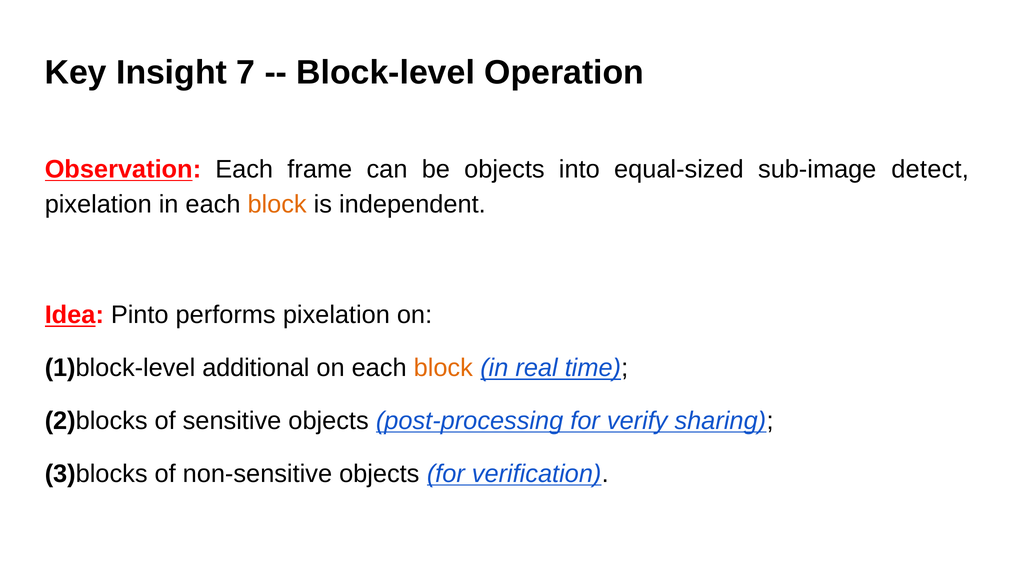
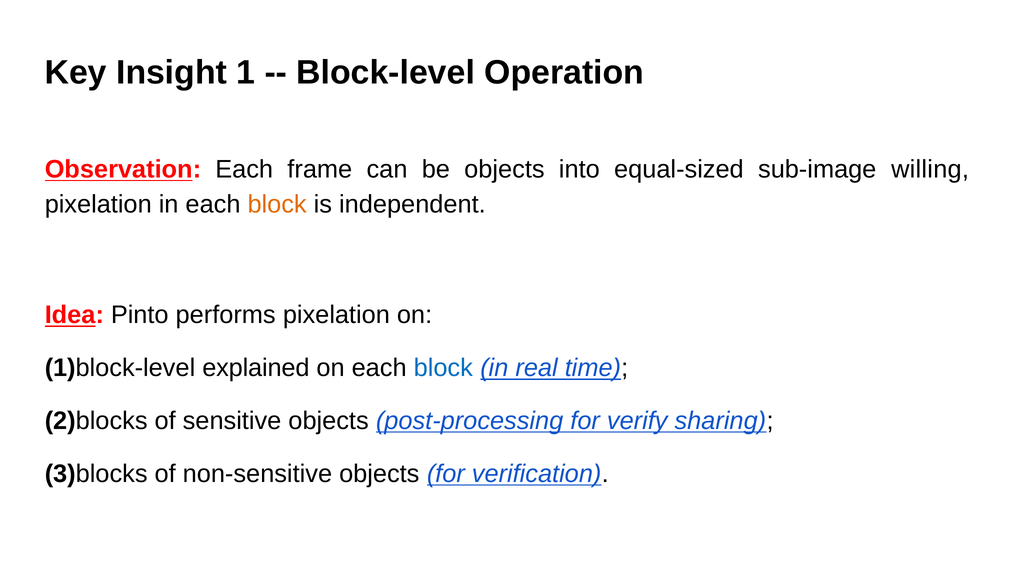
7: 7 -> 1 (246, 73)
detect: detect -> willing (930, 169)
additional: additional -> explained (256, 368)
block colour: orange -> blue (443, 368)
